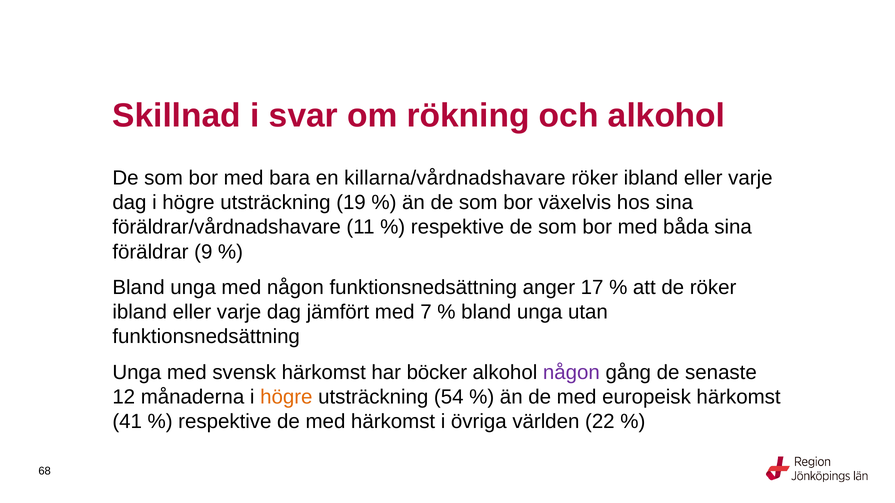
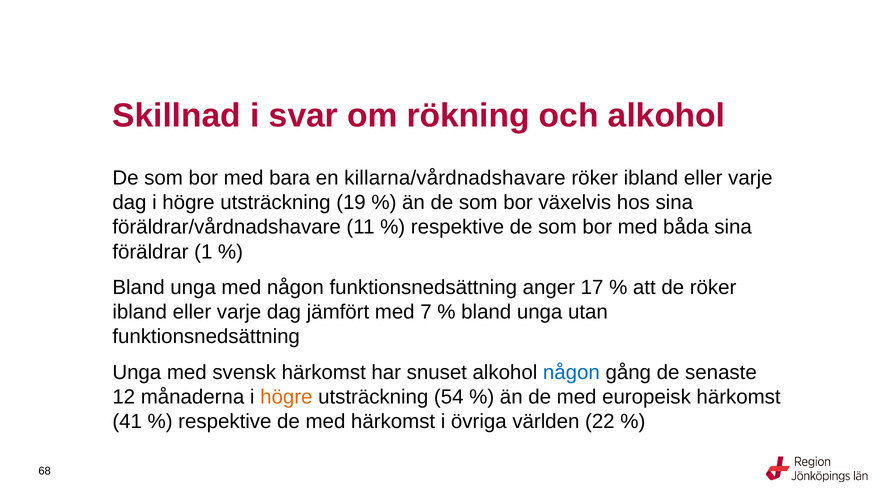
9: 9 -> 1 (203, 252)
böcker: böcker -> snuset (437, 373)
någon colour: purple -> blue (571, 373)
